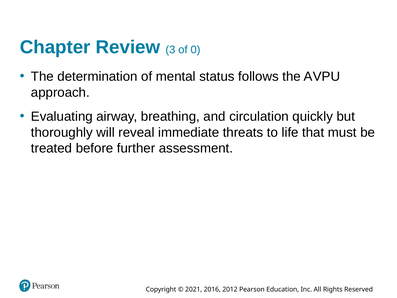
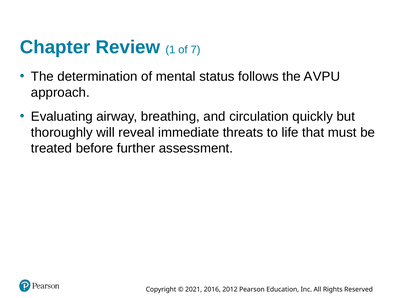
3: 3 -> 1 (170, 50)
0: 0 -> 7 (196, 50)
